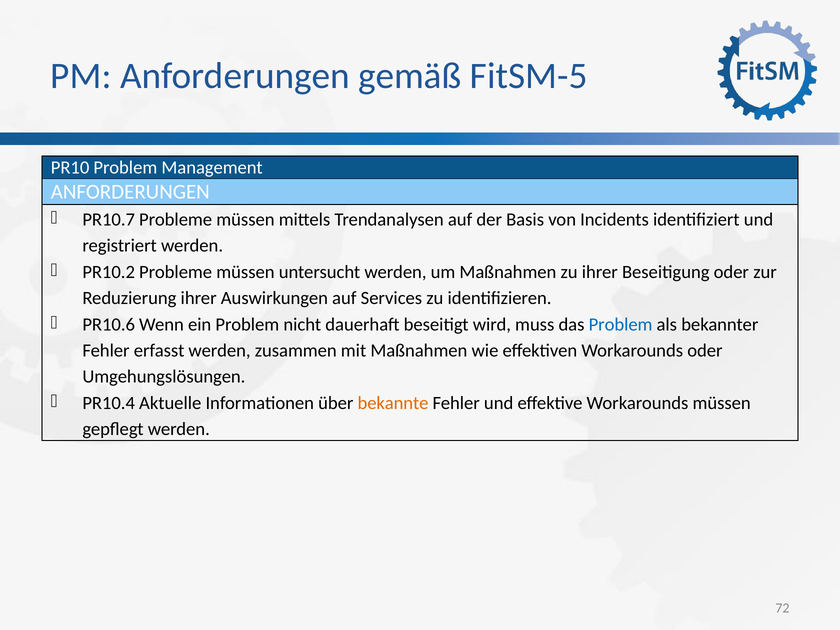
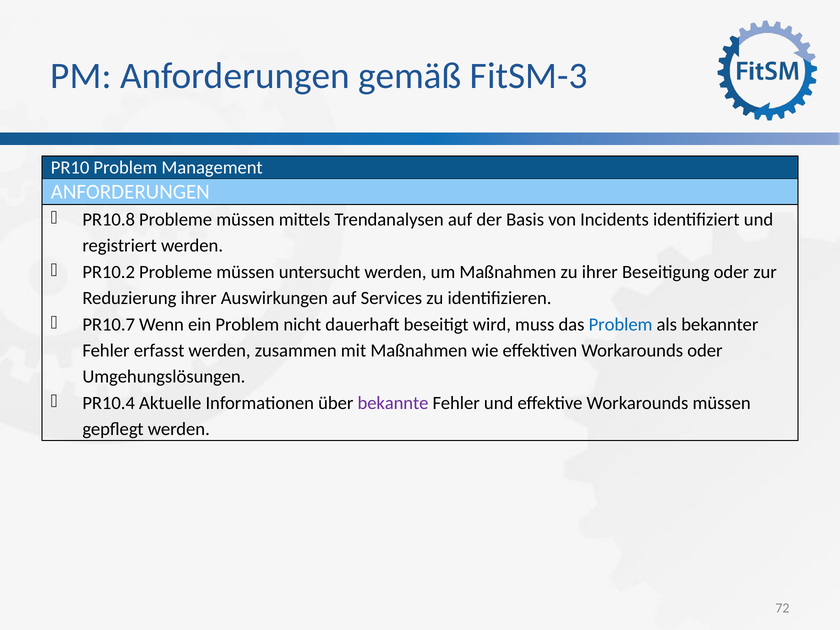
FitSM-5: FitSM-5 -> FitSM-3 (529, 76)
PR10.7: PR10.7 -> PR10.8 (109, 219)
PR10.6: PR10.6 -> PR10.7 (109, 324)
bekannte colour: orange -> purple (393, 403)
